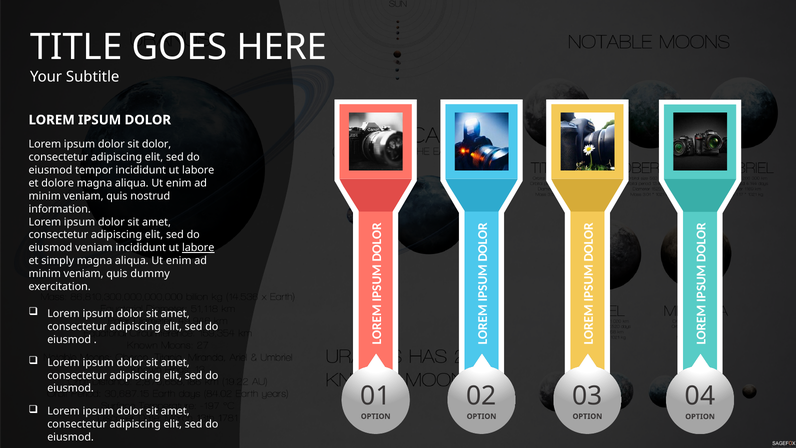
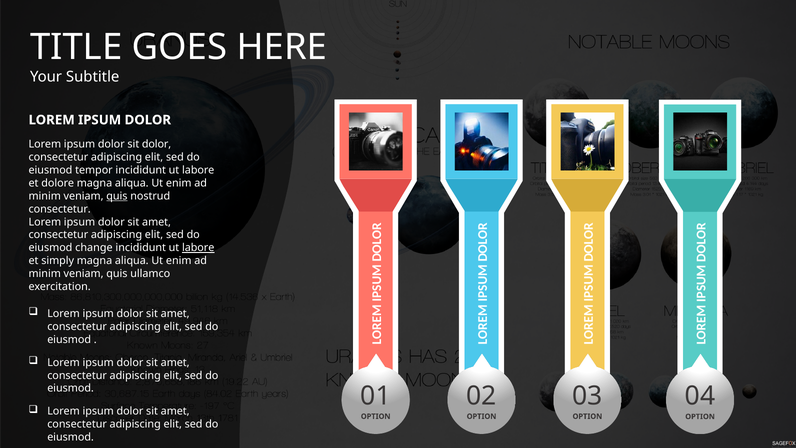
quis underline: none -> present (117, 196)
information: information -> consectetur (60, 209)
eiusmod veniam: veniam -> change (94, 248)
dummy: dummy -> ullamco (150, 274)
